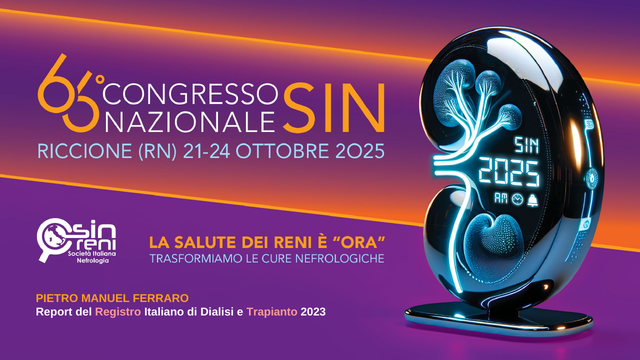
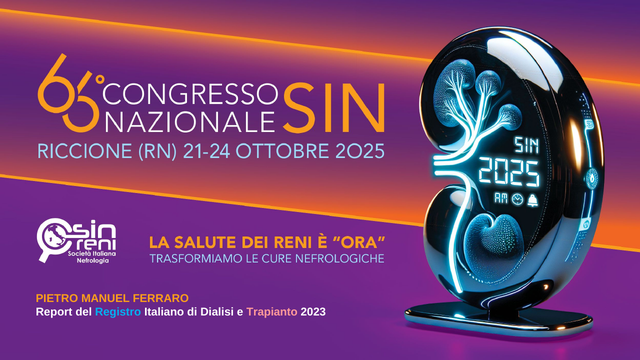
Registro colour: pink -> light blue (118, 312)
